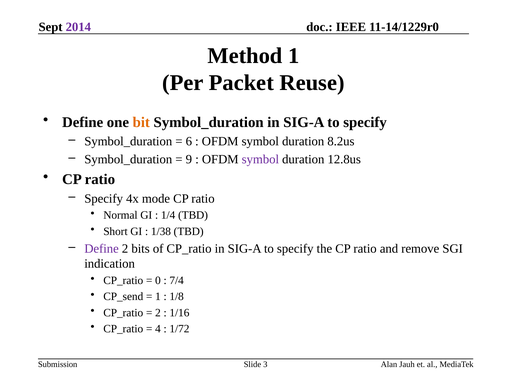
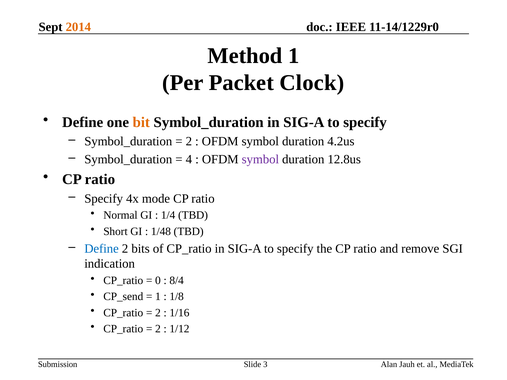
2014 colour: purple -> orange (78, 27)
Reuse: Reuse -> Clock (312, 83)
6: 6 -> 2 (189, 141)
8.2us: 8.2us -> 4.2us (341, 141)
9: 9 -> 4 (189, 159)
1/38: 1/38 -> 1/48 (161, 231)
Define colour: purple -> blue (102, 249)
7/4: 7/4 -> 8/4 (177, 281)
4: 4 -> 2 (158, 329)
1/72: 1/72 -> 1/12 (179, 329)
